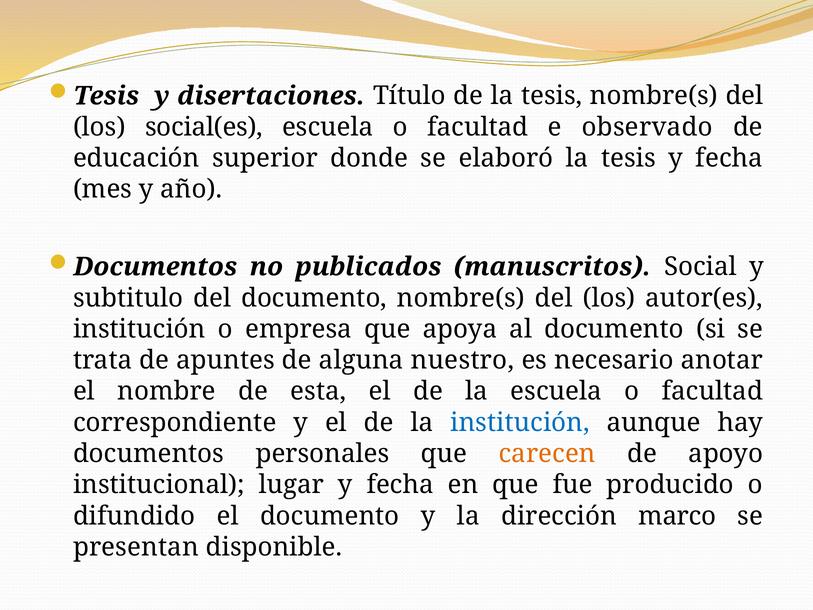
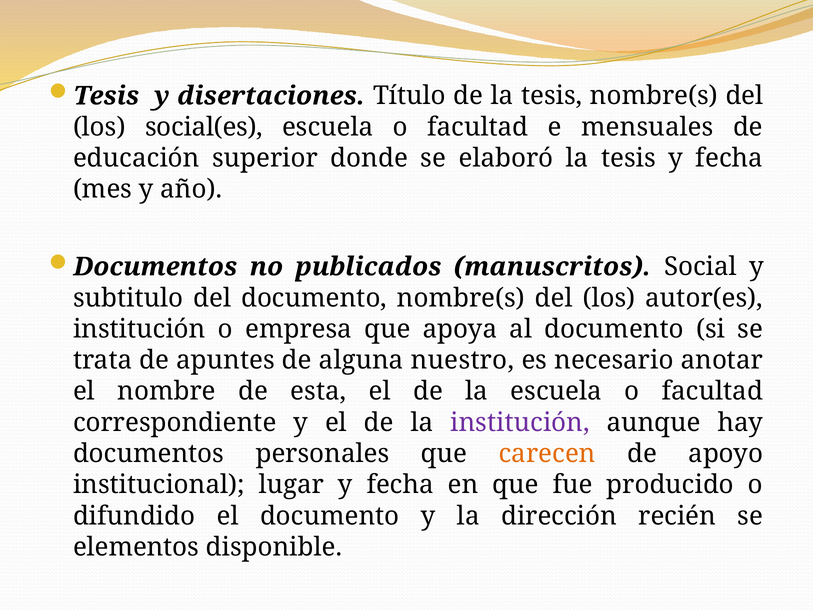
observado: observado -> mensuales (647, 127)
institución colour: blue -> purple (520, 422)
marco: marco -> recién (677, 516)
presentan: presentan -> elementos (136, 547)
